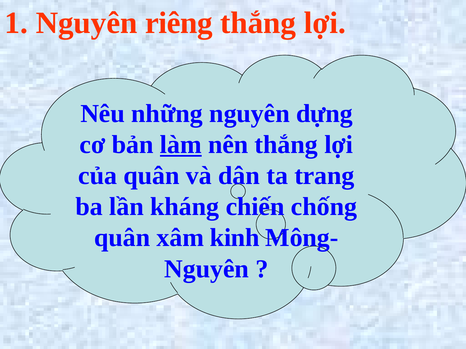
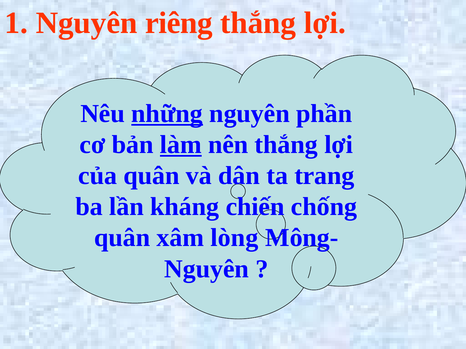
những underline: none -> present (167, 114)
dựng: dựng -> phần (324, 114)
kinh: kinh -> lòng (234, 238)
